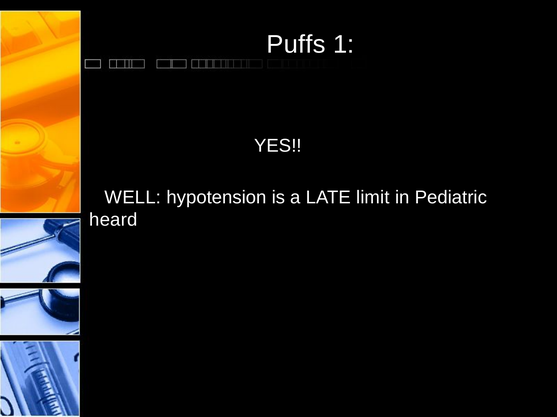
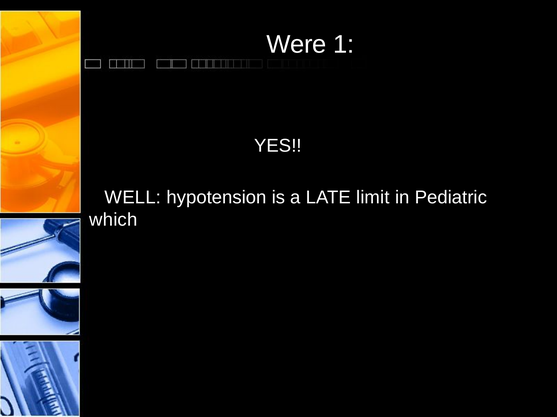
Puffs: Puffs -> Were (296, 44)
heard: heard -> which (113, 220)
